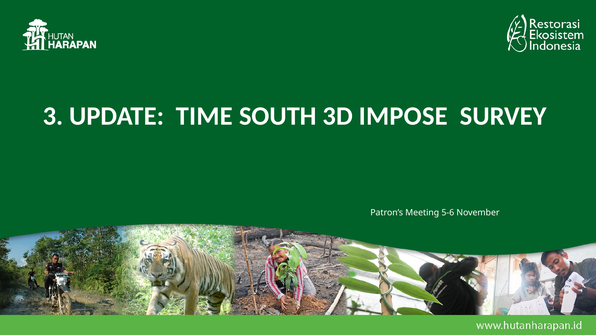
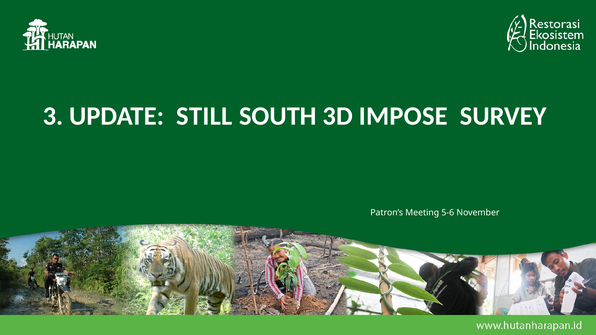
TIME: TIME -> STILL (204, 116)
